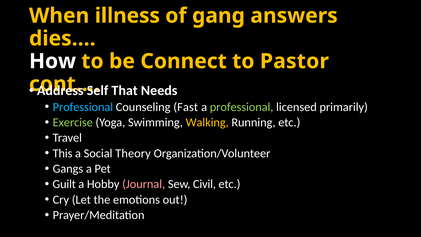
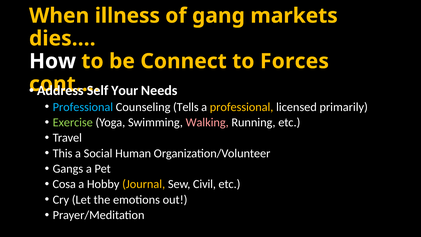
answers: answers -> markets (294, 16)
Pastor: Pastor -> Forces (294, 61)
That: That -> Your (125, 91)
Fast: Fast -> Tells (186, 107)
professional colour: light green -> yellow (242, 107)
Walking colour: yellow -> pink (207, 122)
Theory: Theory -> Human (133, 153)
Guilt: Guilt -> Cosa (64, 184)
Journal colour: pink -> yellow (144, 184)
